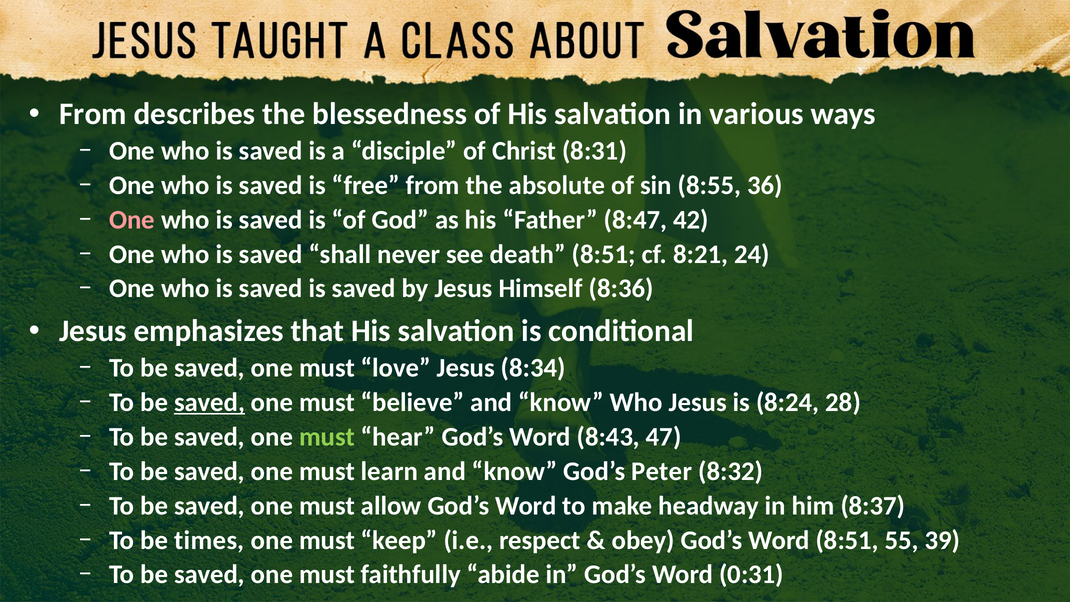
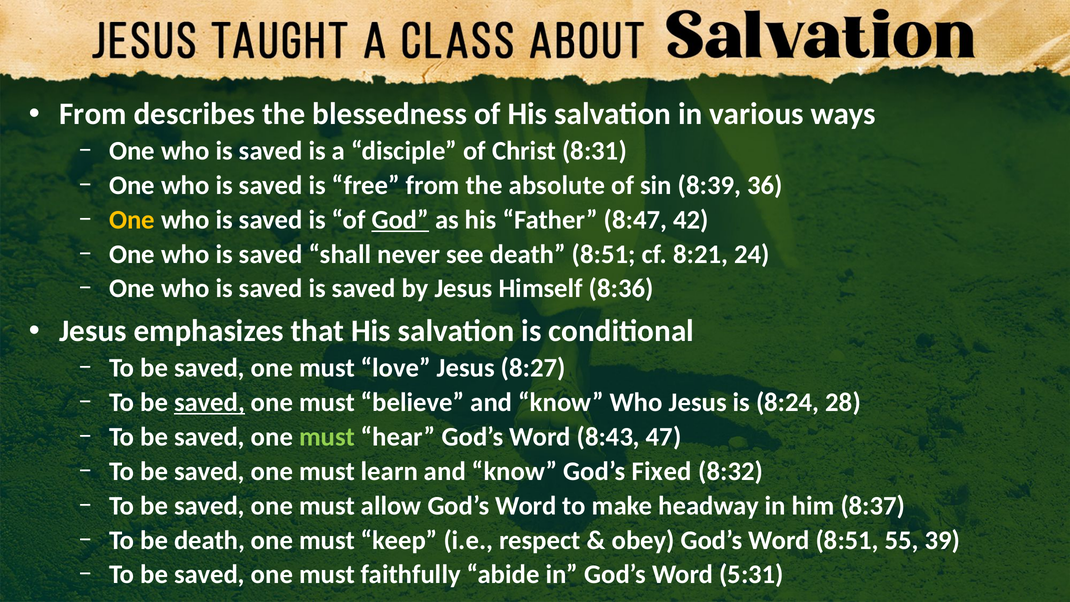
8:55: 8:55 -> 8:39 (709, 185)
One colour: pink -> yellow (132, 220)
God underline: none -> present (400, 220)
8:34: 8:34 -> 8:27 (533, 368)
Peter: Peter -> Fixed (662, 471)
be times: times -> death (210, 540)
0:31: 0:31 -> 5:31 (751, 575)
